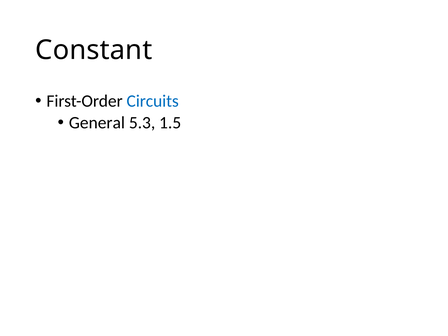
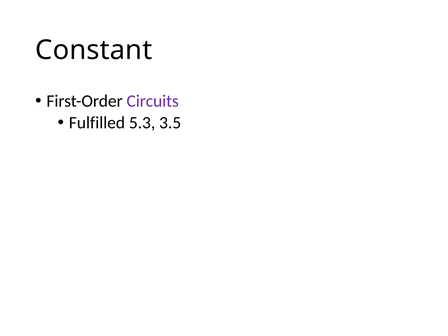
Circuits colour: blue -> purple (153, 101)
General: General -> Fulfilled (97, 123)
1.5: 1.5 -> 3.5 (170, 123)
